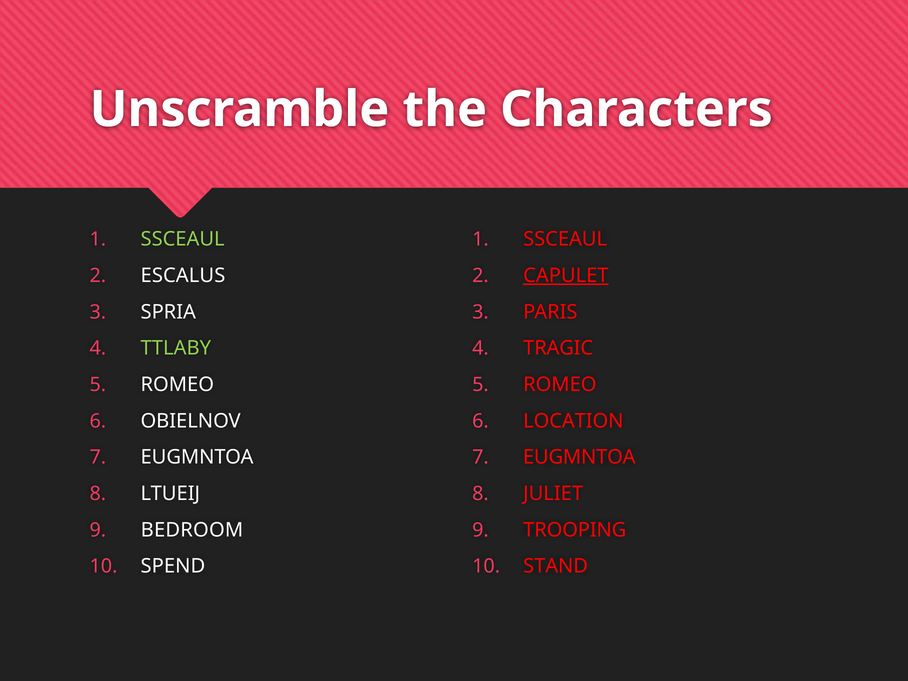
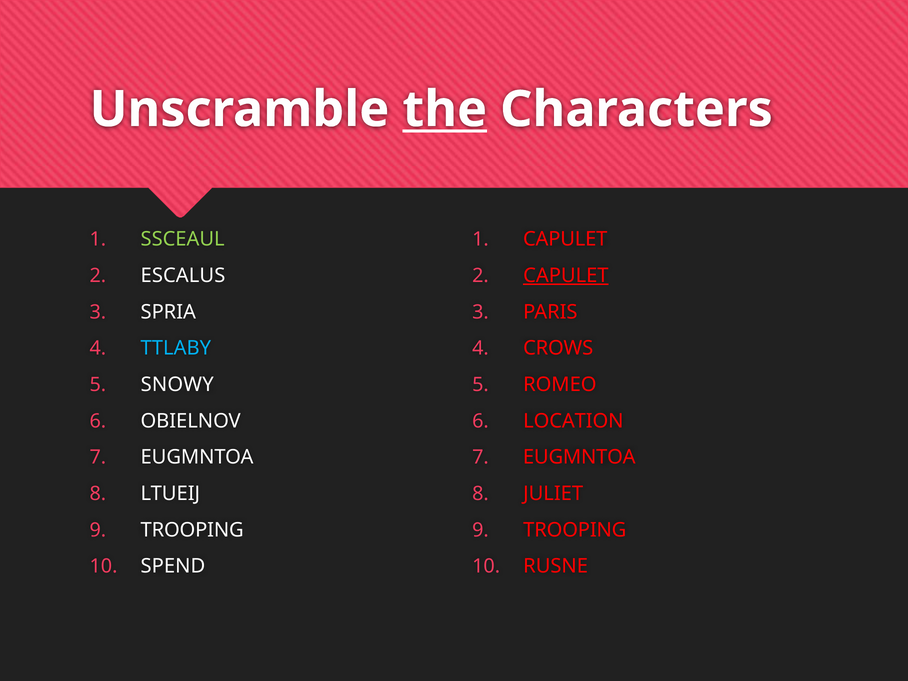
the underline: none -> present (445, 109)
SSCEAUL: SSCEAUL -> CAPULET (565, 239)
TTLABY colour: light green -> light blue (176, 348)
TRAGIC: TRAGIC -> CROWS (558, 348)
ROMEO: ROMEO -> SNOWY (177, 385)
BEDROOM: BEDROOM -> TROOPING (192, 530)
STAND: STAND -> RUSNE (556, 566)
